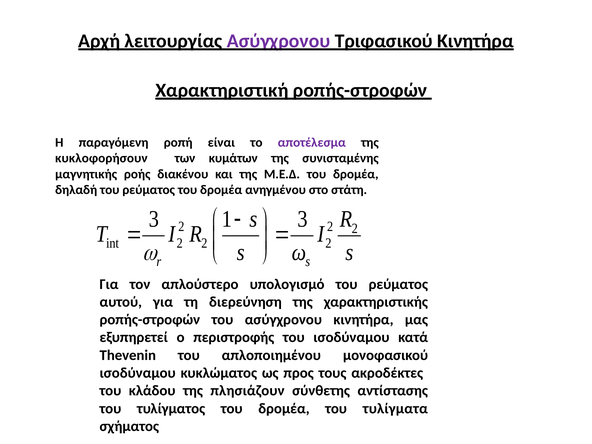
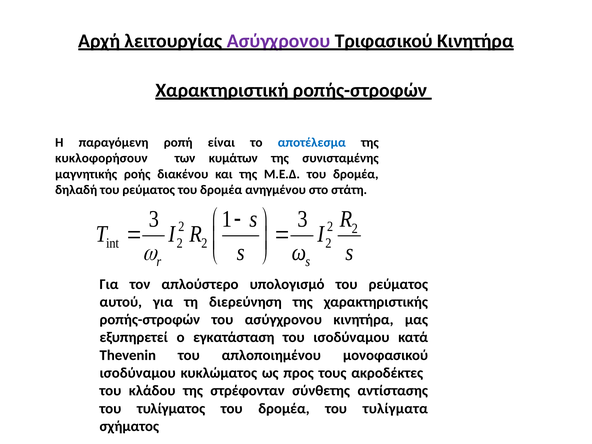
αποτέλεσμα colour: purple -> blue (312, 142)
περιστροφής: περιστροφής -> εγκατάσταση (234, 337)
πλησιάζουν: πλησιάζουν -> στρέφονταν (248, 391)
